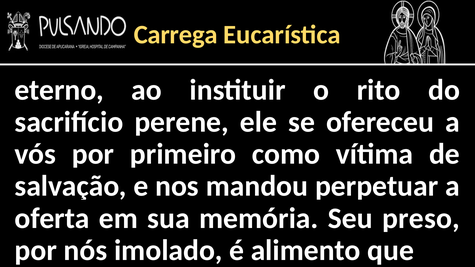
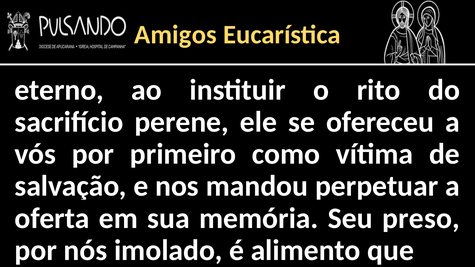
Carrega: Carrega -> Amigos (175, 35)
